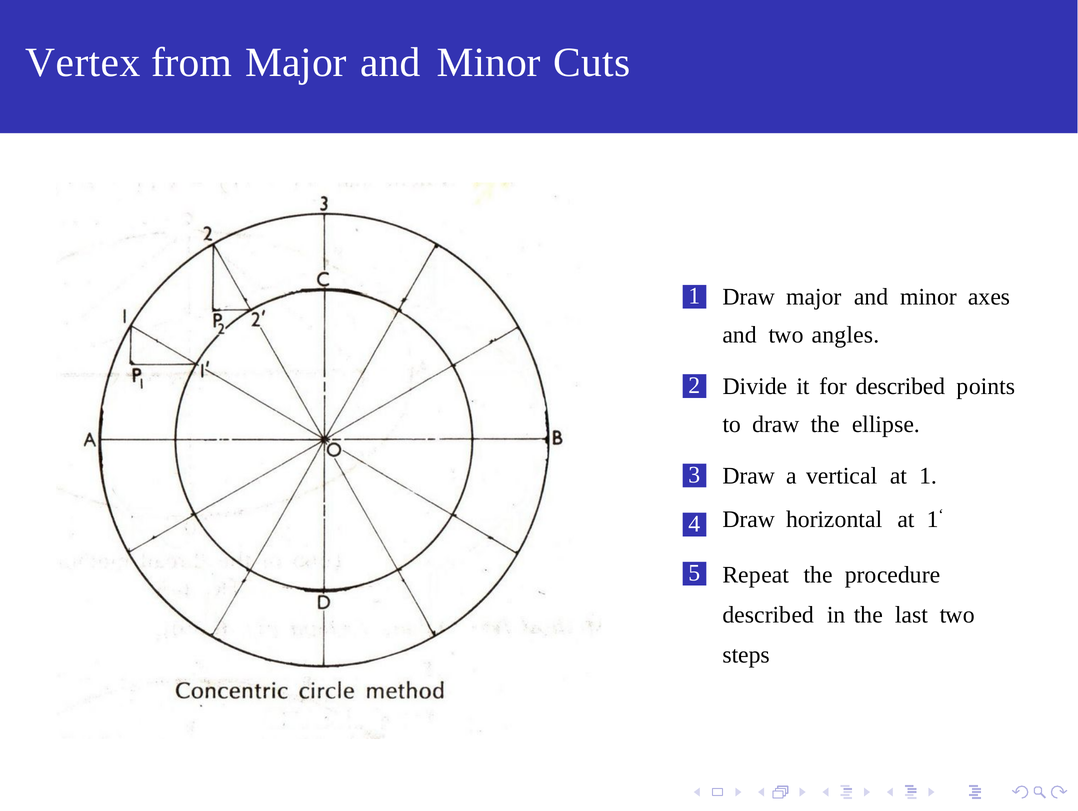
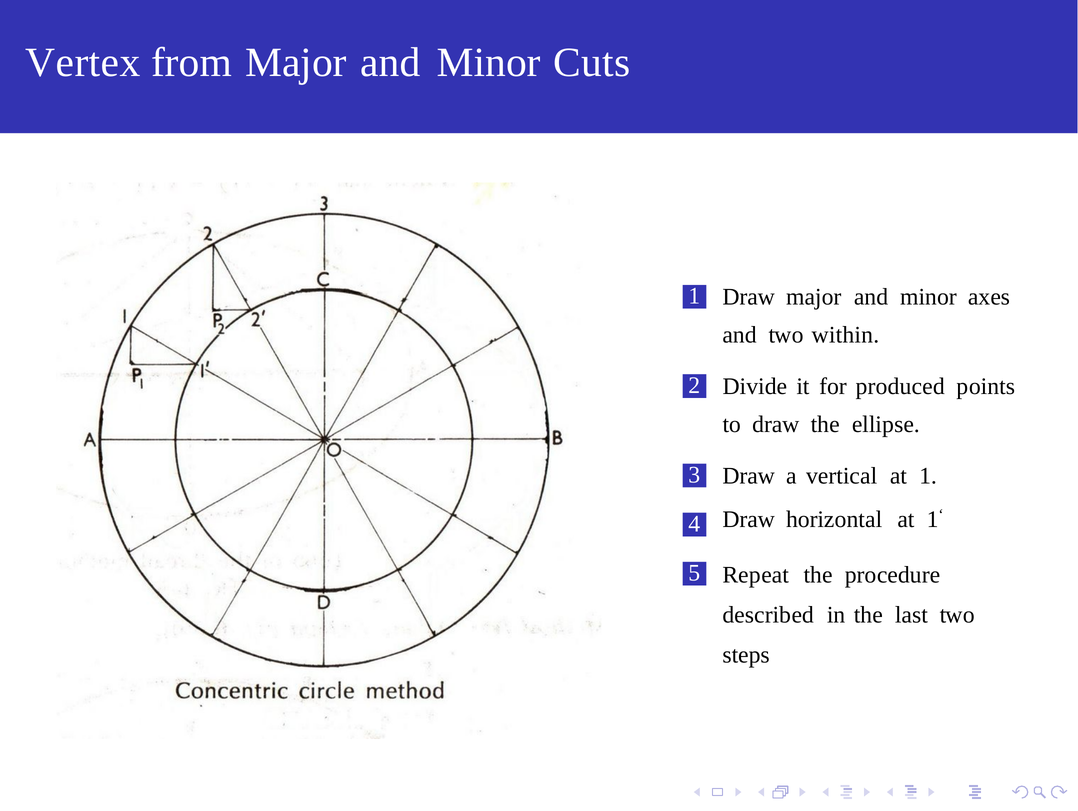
angles: angles -> within (845, 335)
for described: described -> produced (900, 386)
